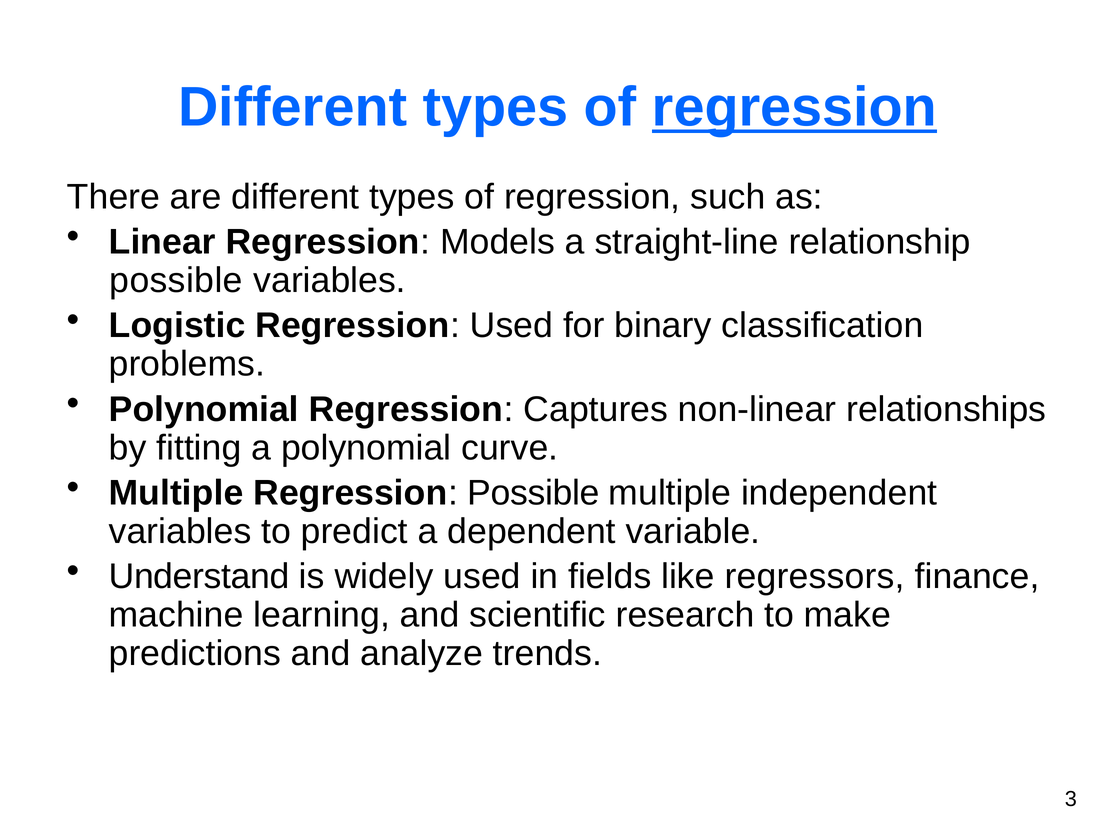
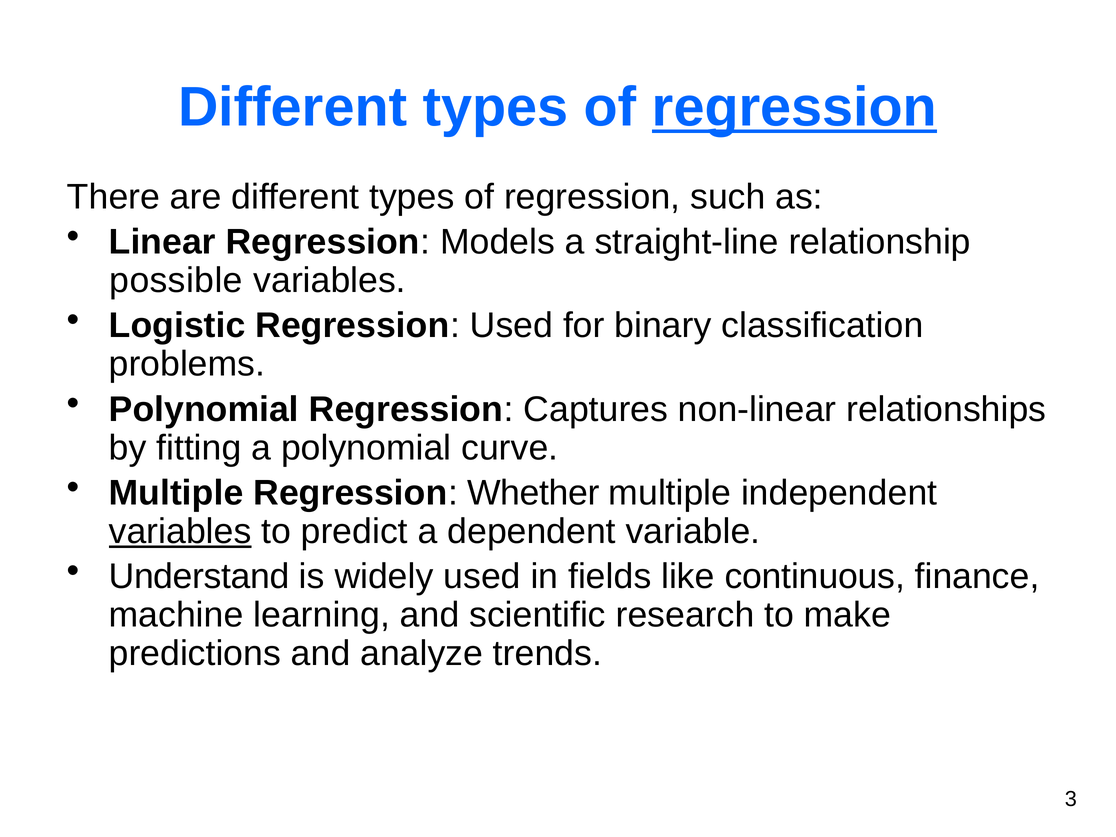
Regression Possible: Possible -> Whether (533, 493)
variables underline: none -> present (180, 531)
regressors: regressors -> continuous (815, 577)
